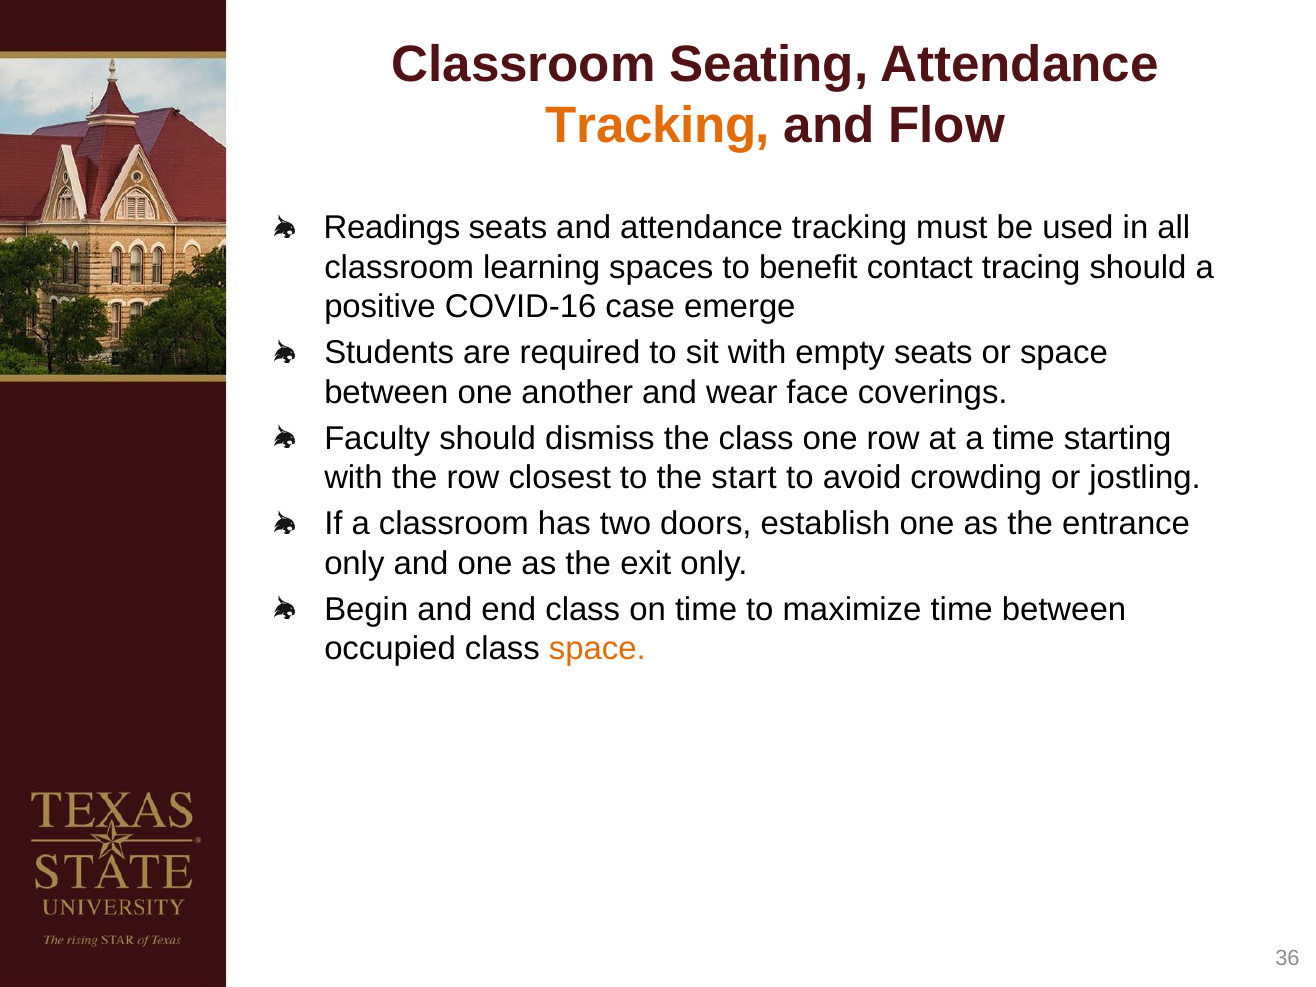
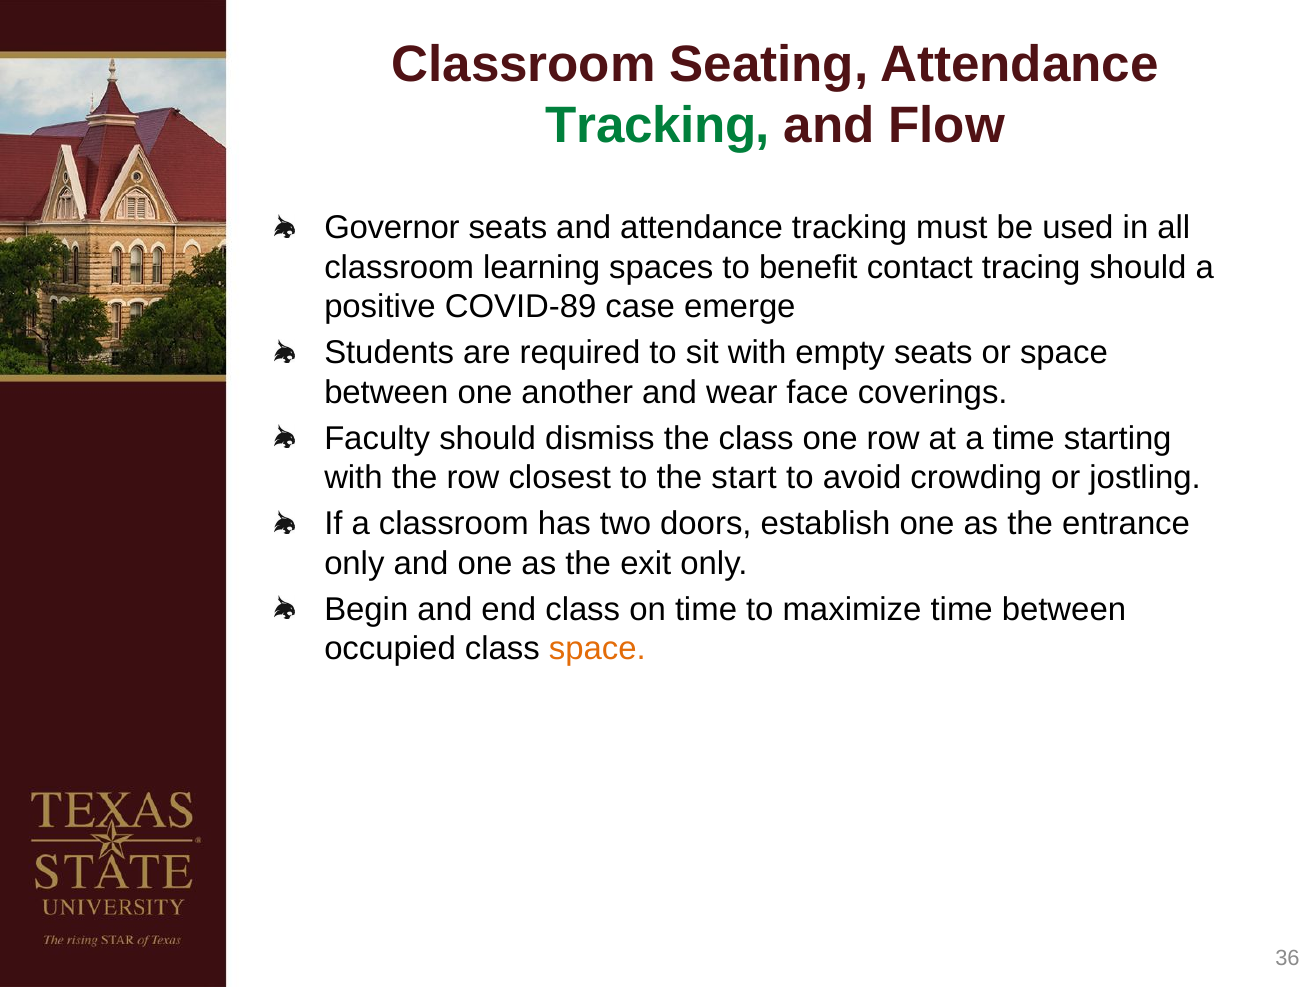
Tracking colour: orange -> green (658, 126)
Readings: Readings -> Governor (392, 228)
COVID-16: COVID-16 -> COVID-89 (521, 307)
